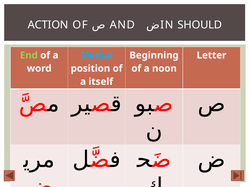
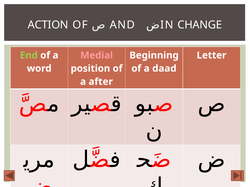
SHOULD: SHOULD -> CHANGE (200, 25)
Medial colour: light blue -> pink (97, 55)
noon: noon -> daad (164, 69)
itself: itself -> after (101, 82)
